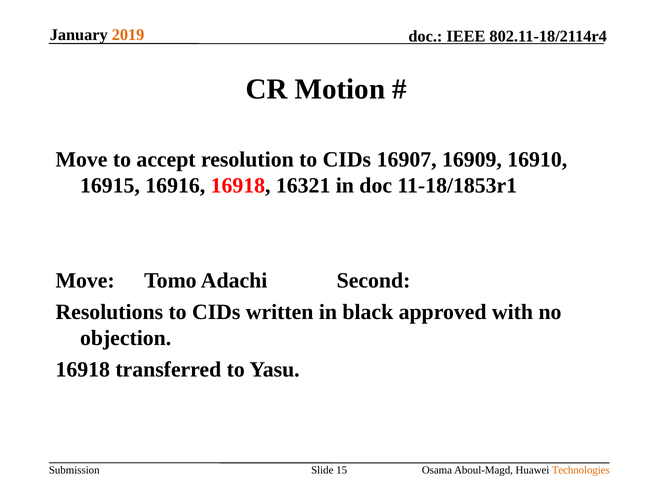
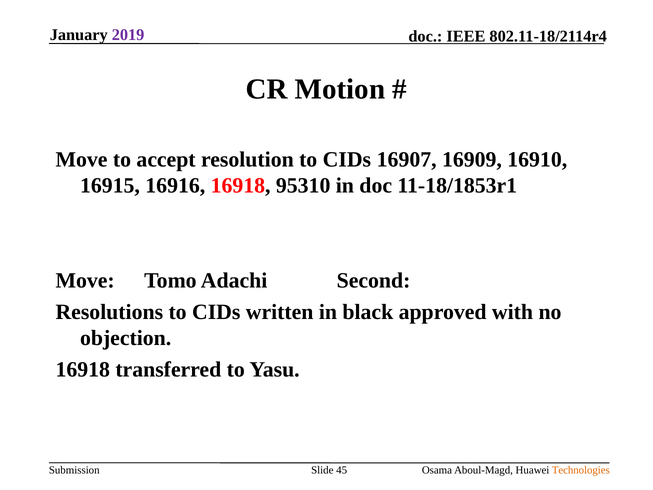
2019 colour: orange -> purple (128, 35)
16321: 16321 -> 95310 (303, 185)
15: 15 -> 45 (342, 470)
